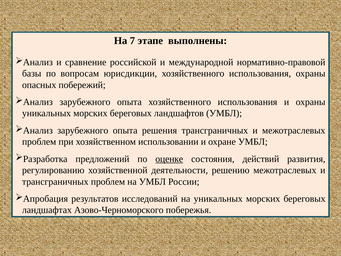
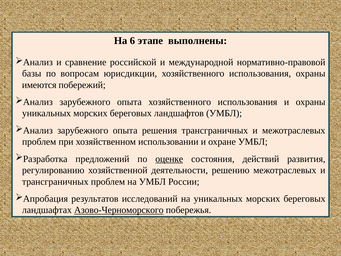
7: 7 -> 6 (132, 41)
опасных: опасных -> имеются (39, 85)
Азово-Черноморского underline: none -> present (119, 210)
